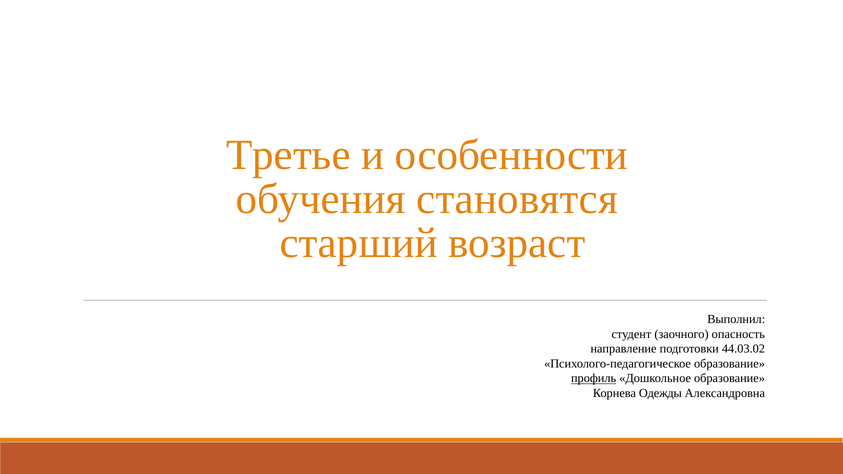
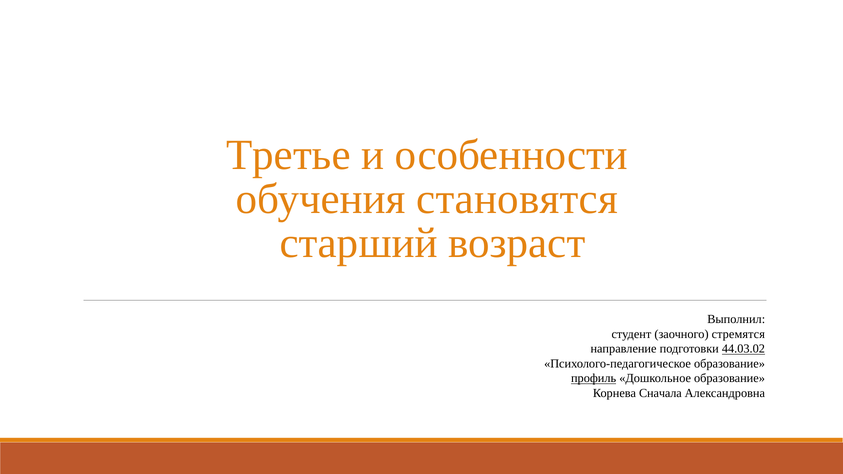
опасность: опасность -> стремятся (738, 334)
44.03.02 underline: none -> present (743, 349)
Одежды: Одежды -> Сначала (660, 393)
